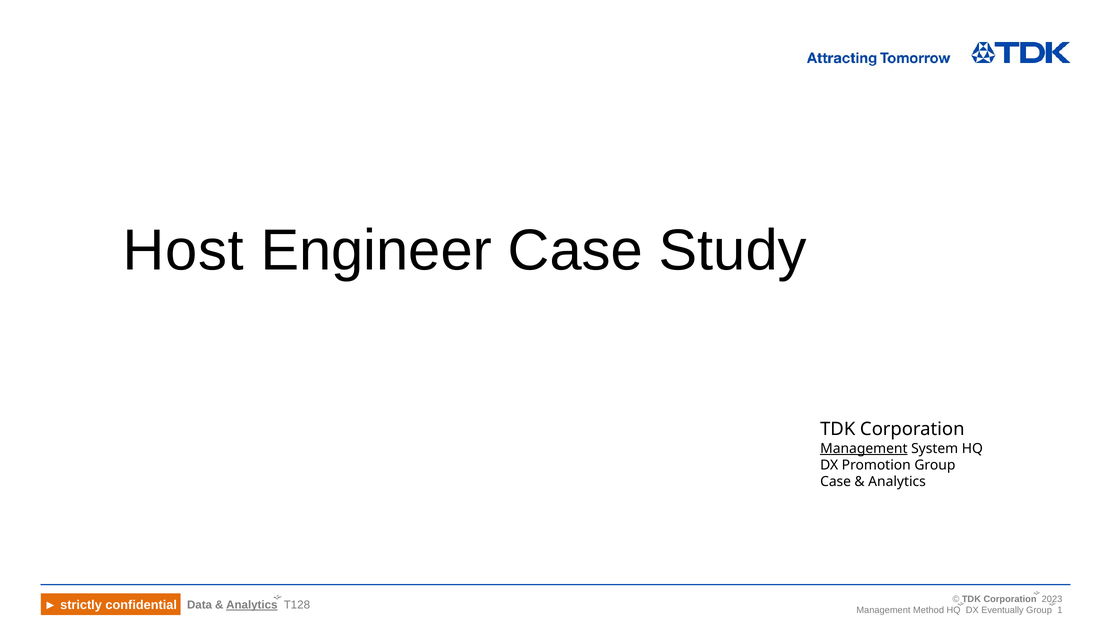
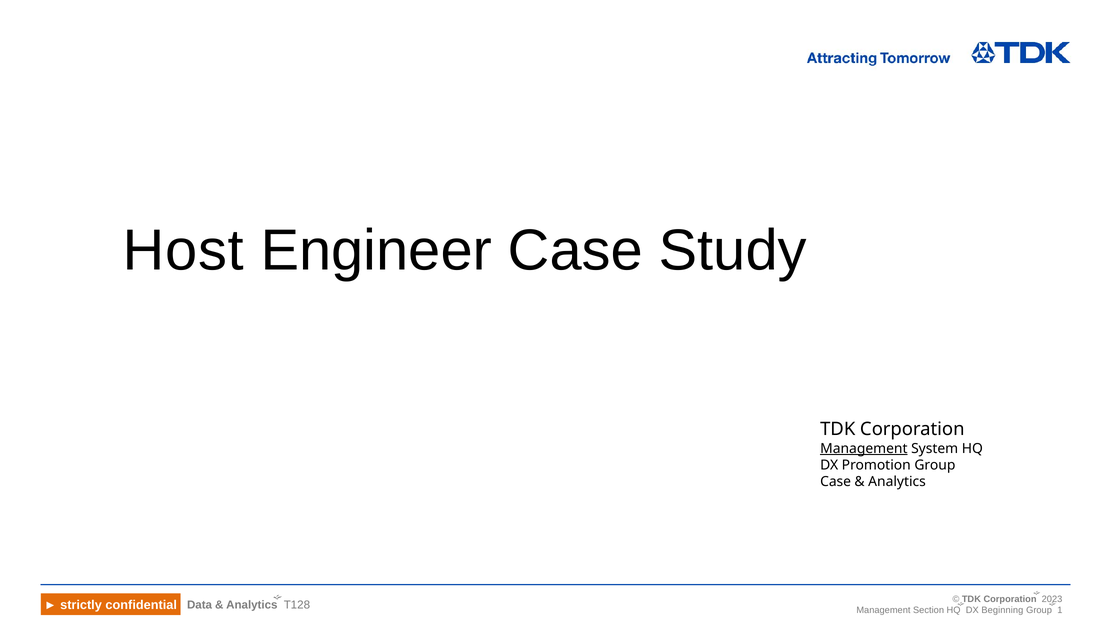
Analytics underline: present -> none (252, 605)
Method: Method -> Section (929, 610)
Eventually: Eventually -> Beginning (1002, 610)
